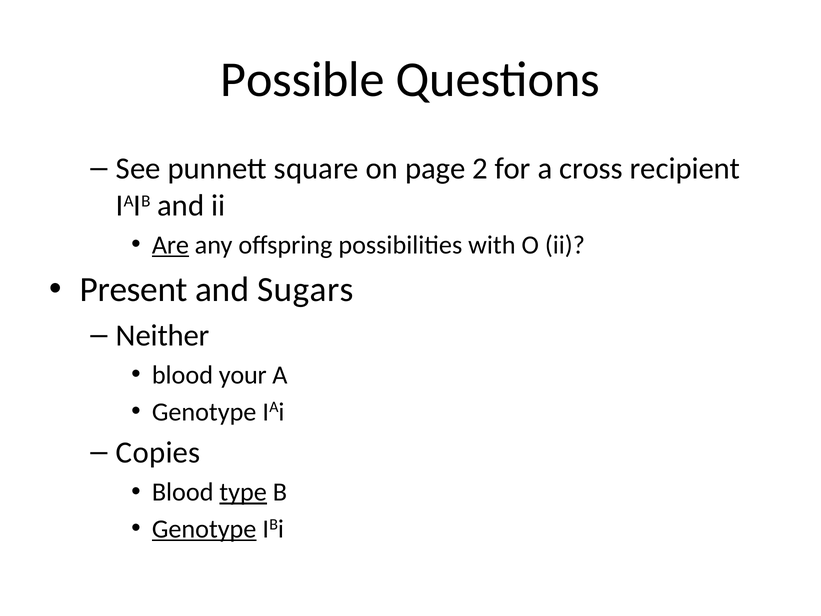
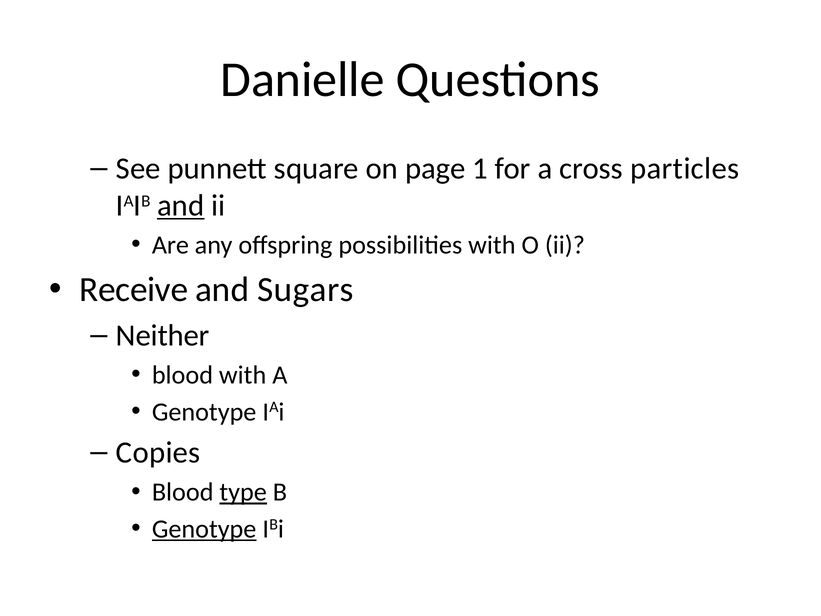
Possible: Possible -> Danielle (302, 79)
2: 2 -> 1 (480, 168)
recipient: recipient -> particles (685, 168)
and underline: none -> present (181, 205)
Are underline: present -> none (170, 245)
Present: Present -> Receive (134, 290)
blood your: your -> with (243, 375)
